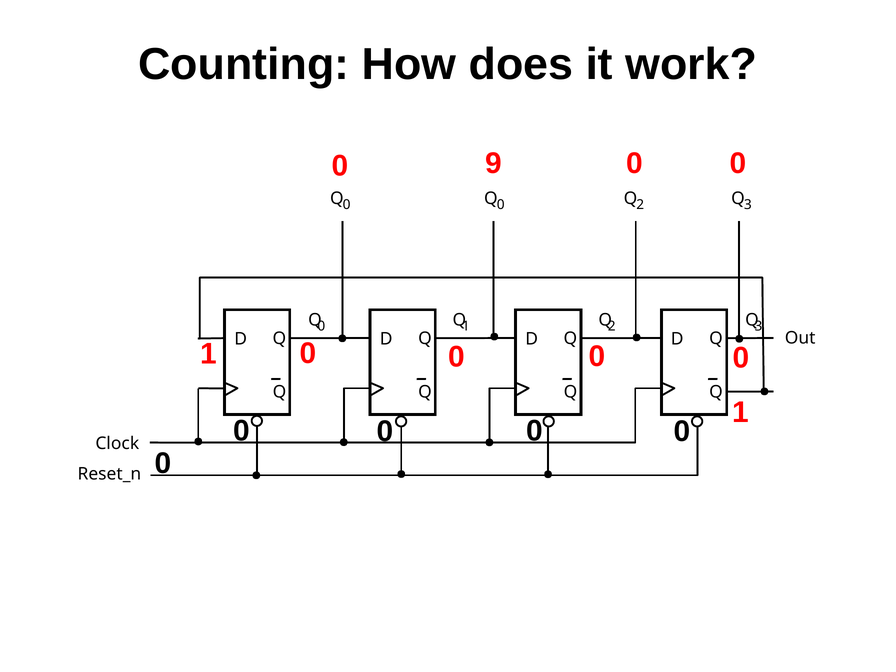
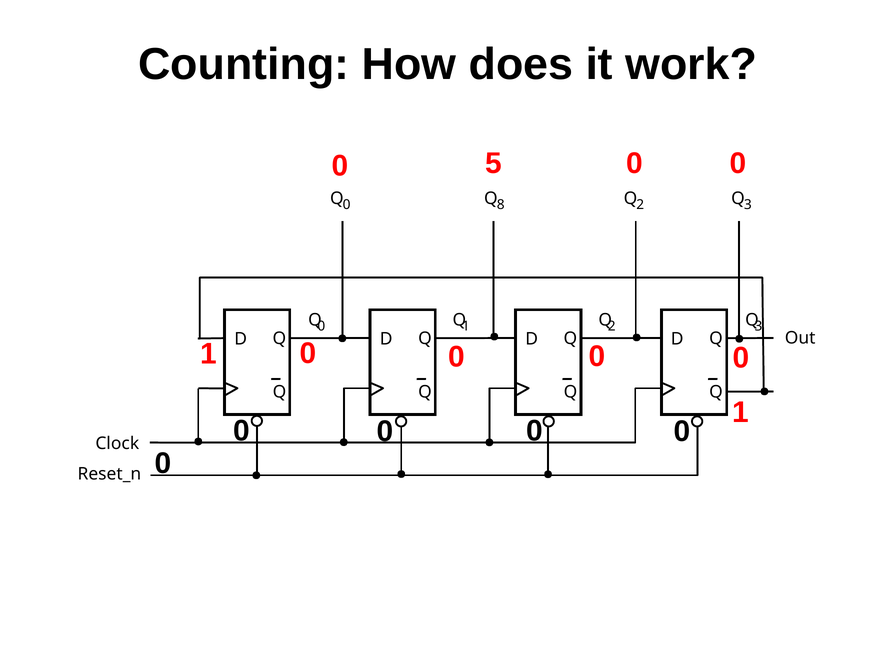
9: 9 -> 5 (493, 163)
0 Q 0: 0 -> 8 (501, 205)
